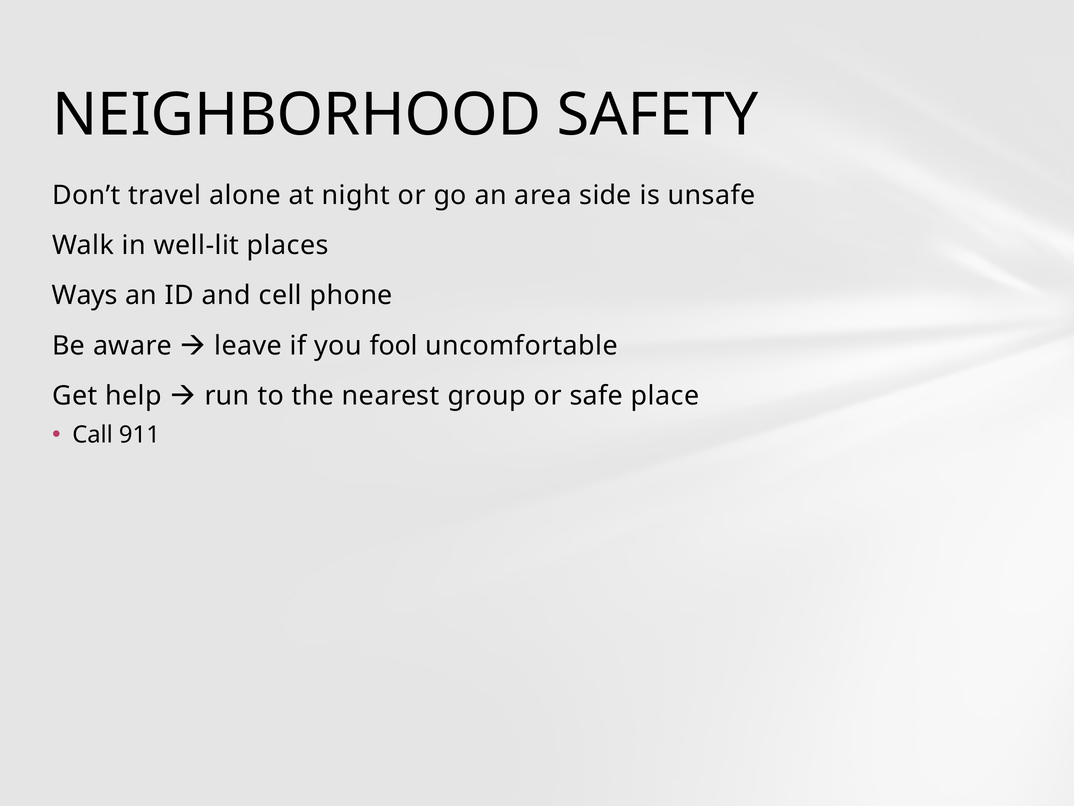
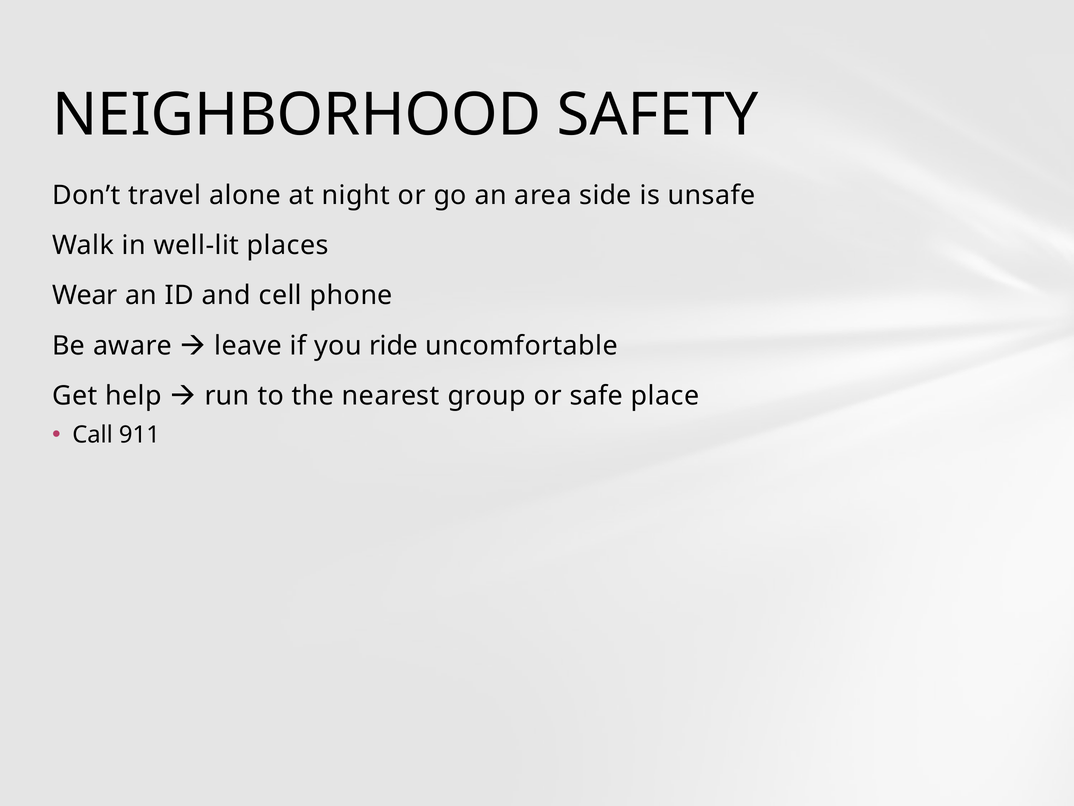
Ways: Ways -> Wear (85, 295)
fool: fool -> ride (394, 346)
